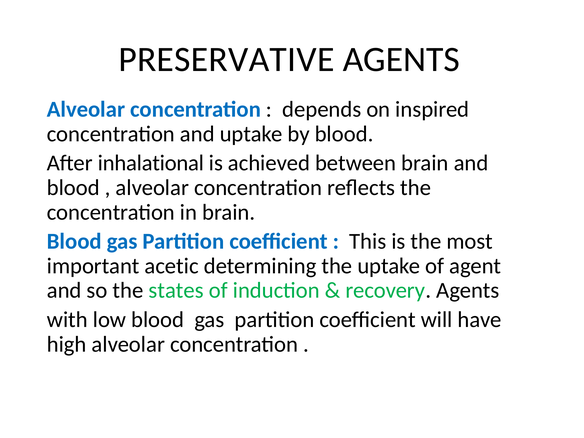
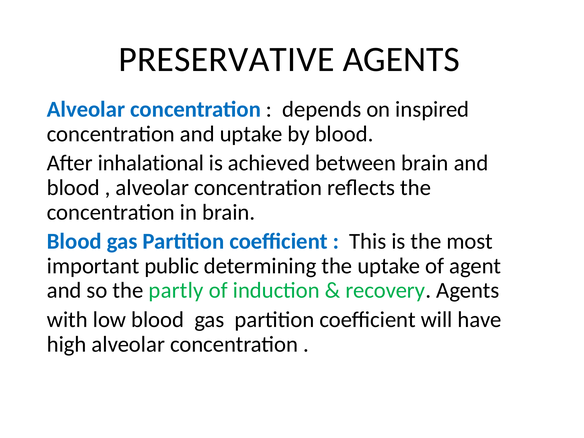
acetic: acetic -> public (172, 266)
states: states -> partly (176, 290)
